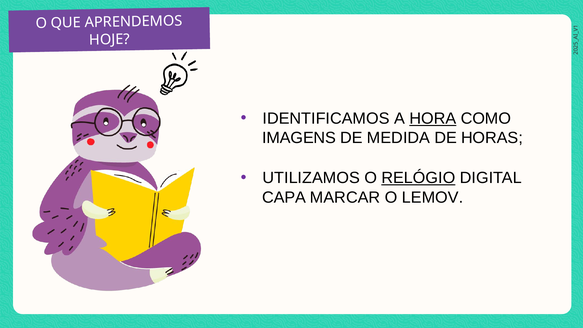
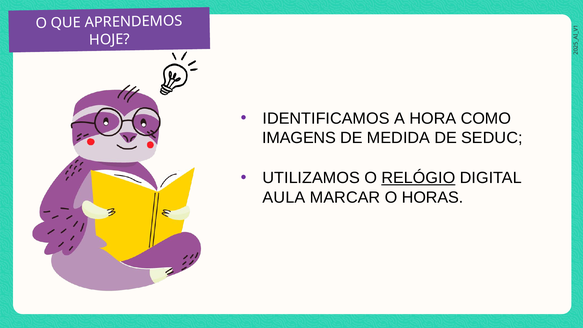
HORA underline: present -> none (433, 118)
HORAS: HORAS -> SEDUC (492, 138)
CAPA: CAPA -> AULA (284, 197)
LEMOV: LEMOV -> HORAS (433, 197)
